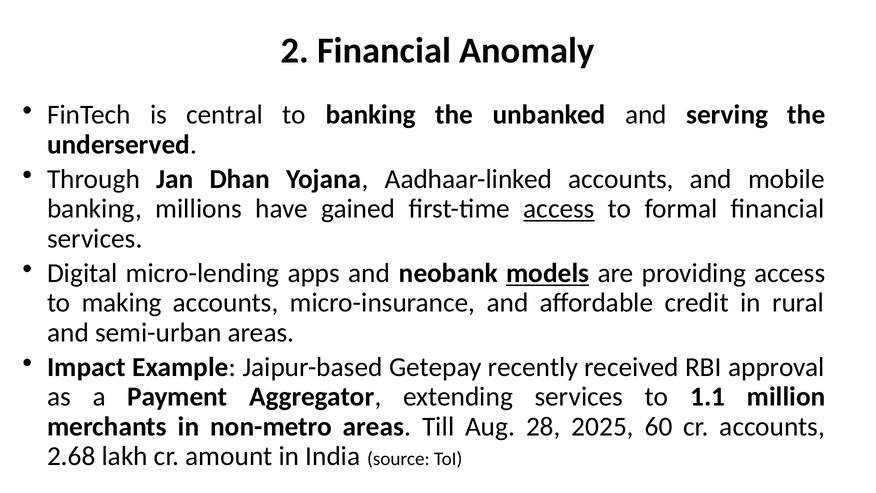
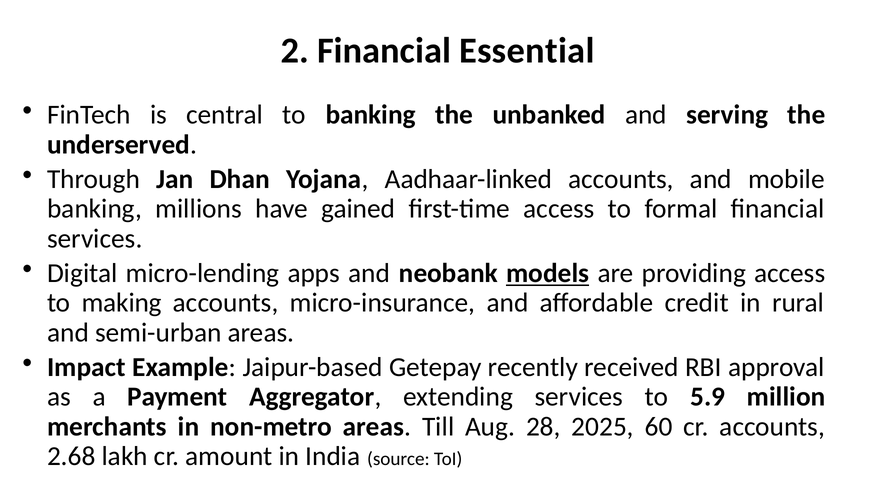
Anomaly: Anomaly -> Essential (527, 51)
access underline: present -> none (559, 209)
1.1: 1.1 -> 5.9 (708, 397)
